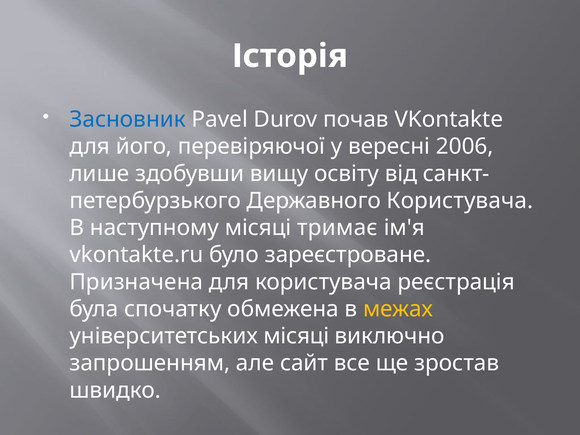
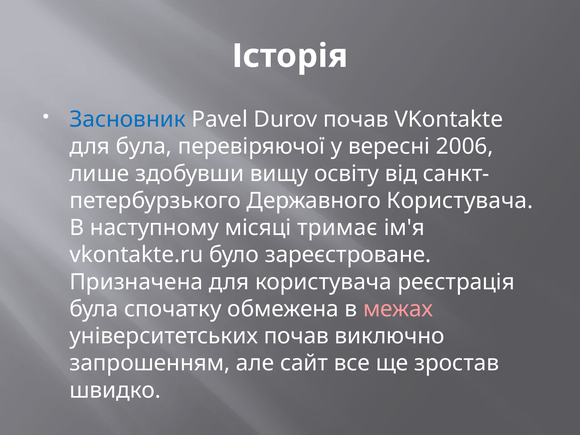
для його: його -> була (144, 147)
межах colour: yellow -> pink (398, 309)
університетських місяці: місяці -> почав (296, 336)
